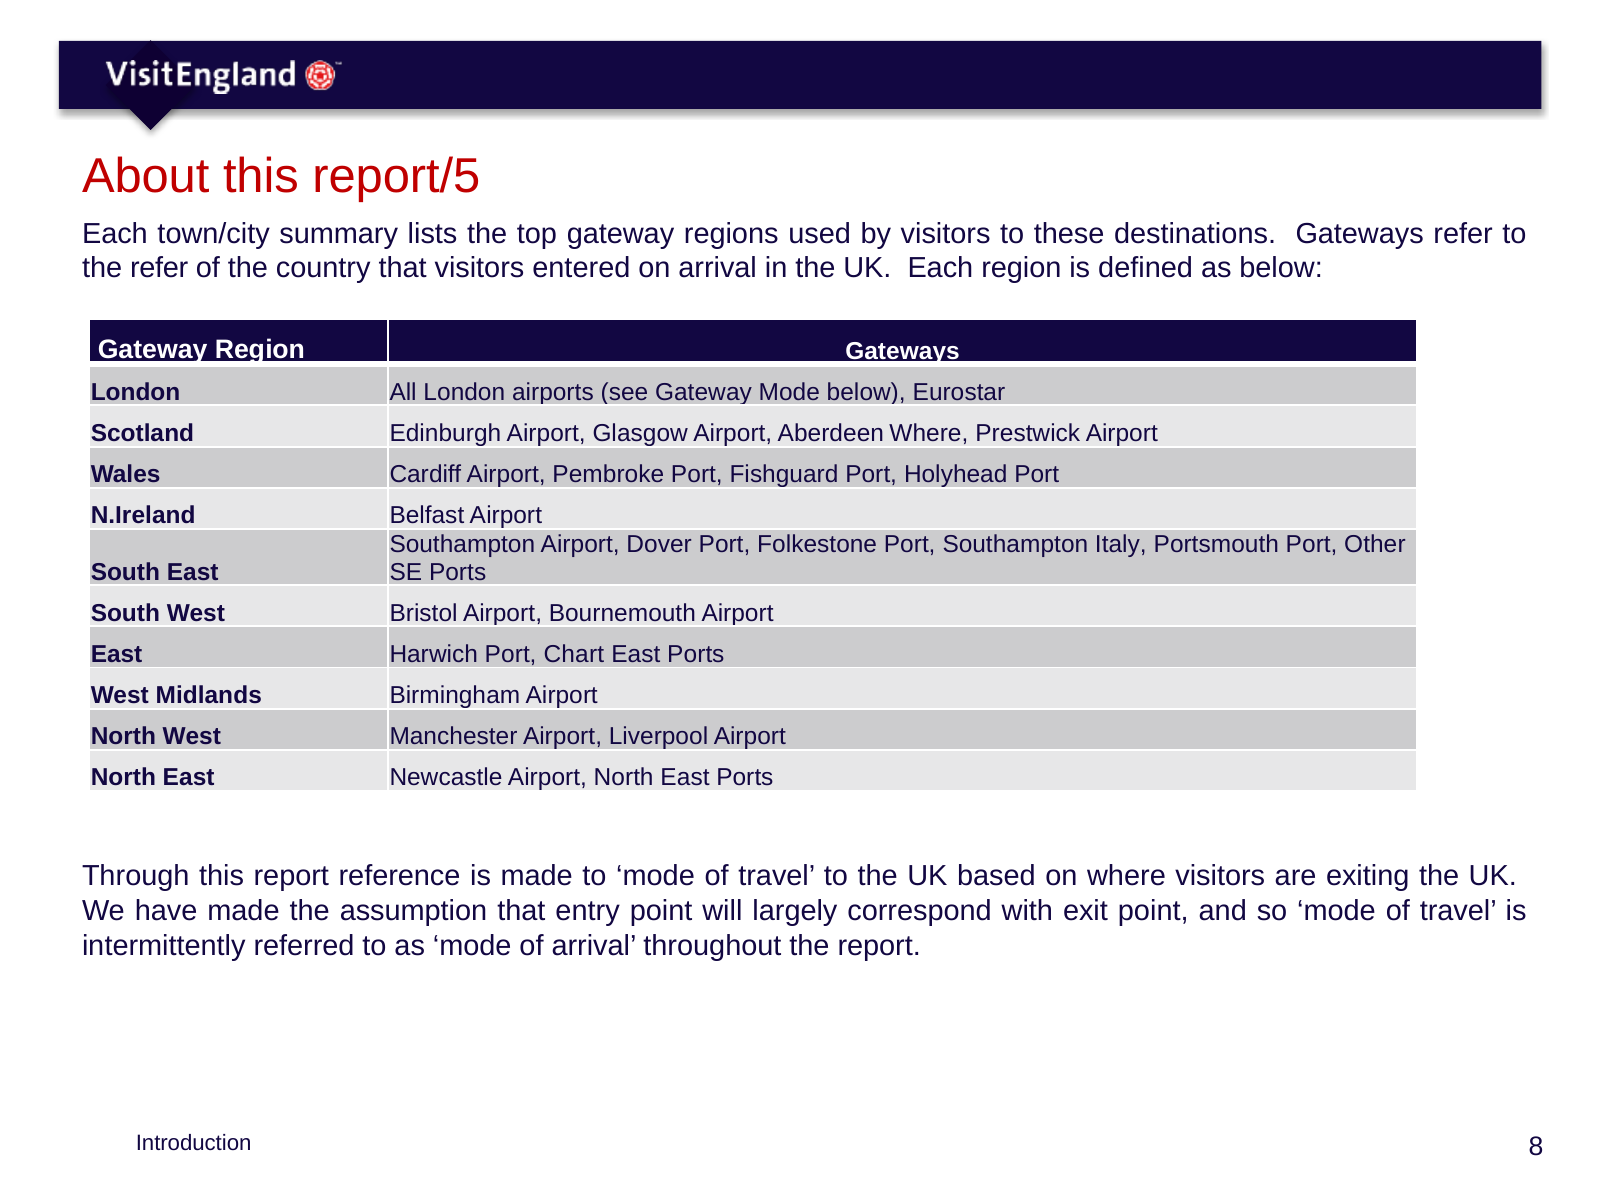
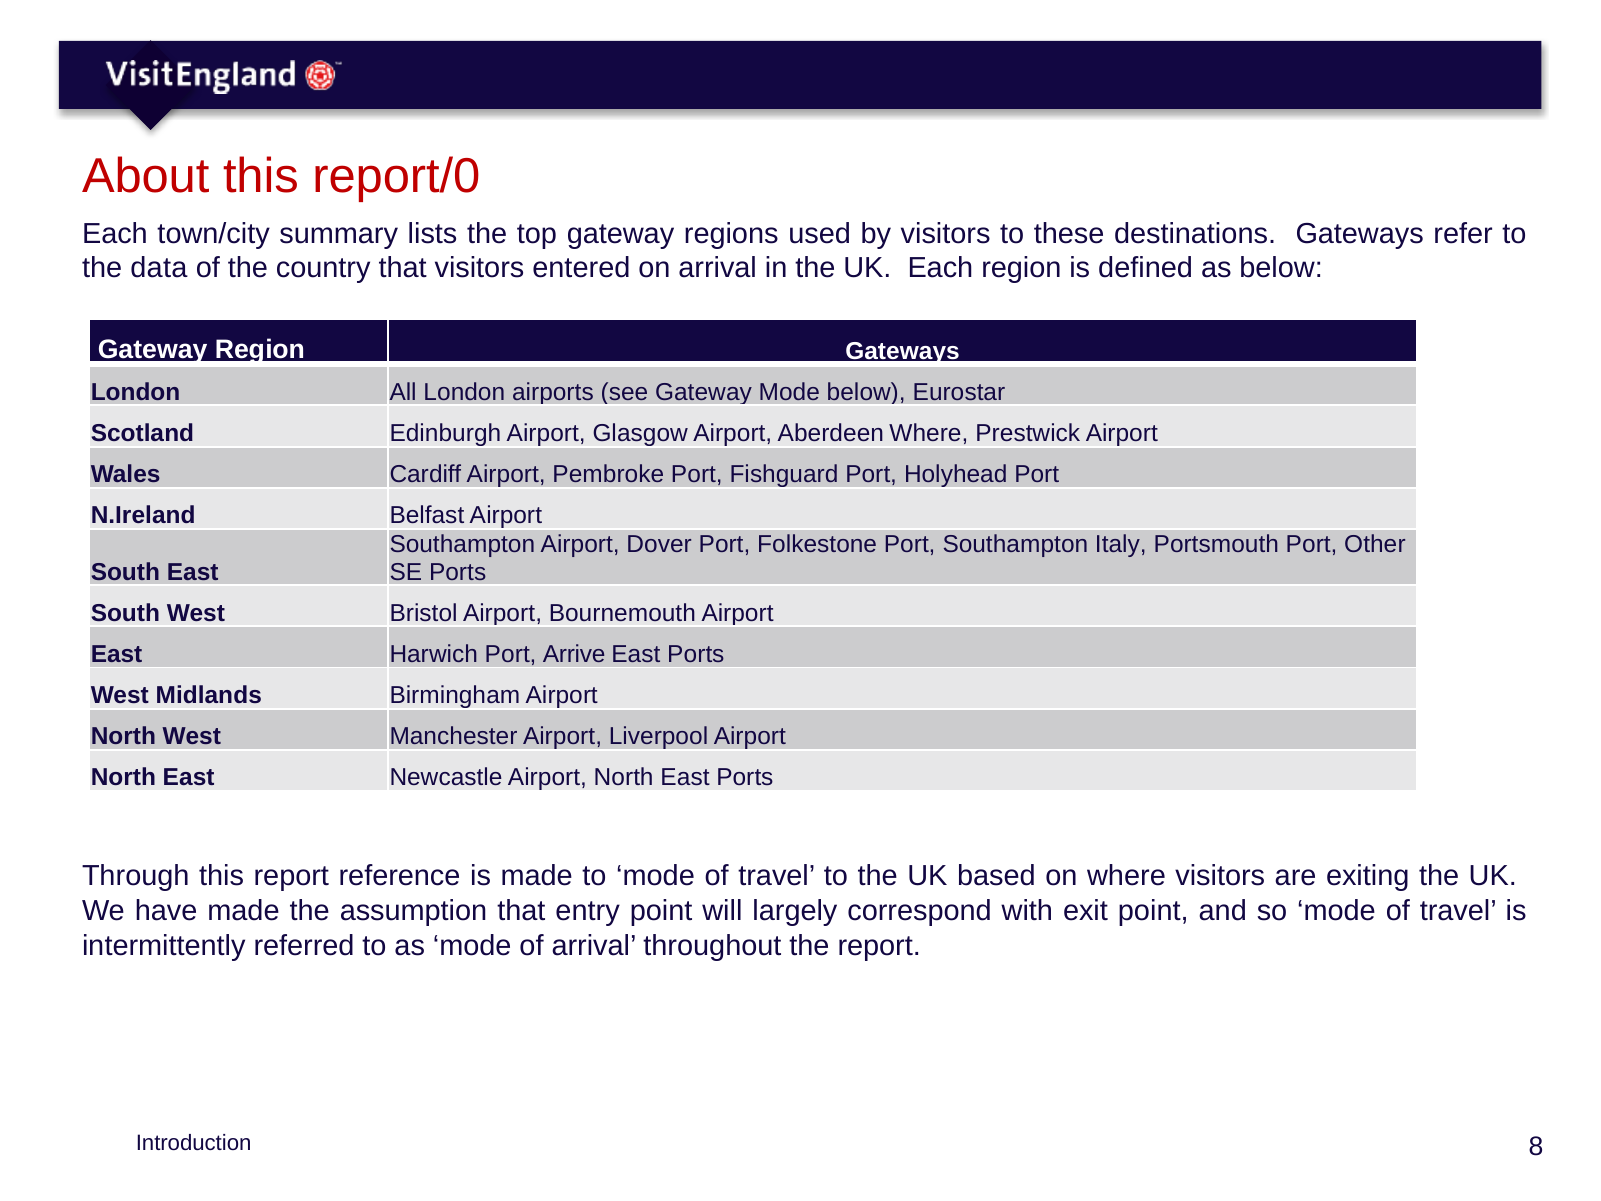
report/5: report/5 -> report/0 (396, 177)
the refer: refer -> data (159, 268)
Chart: Chart -> Arrive (574, 654)
